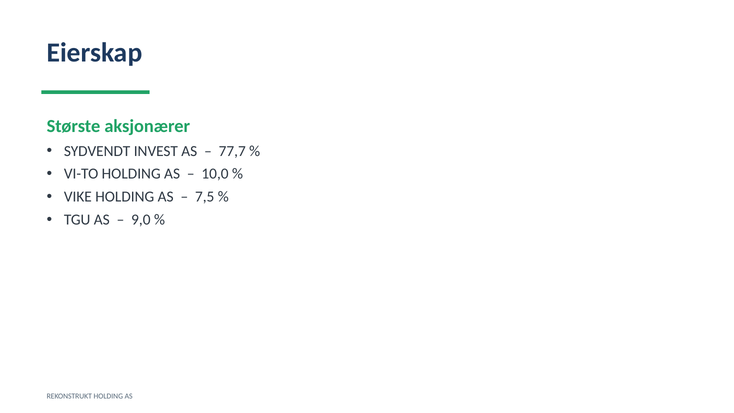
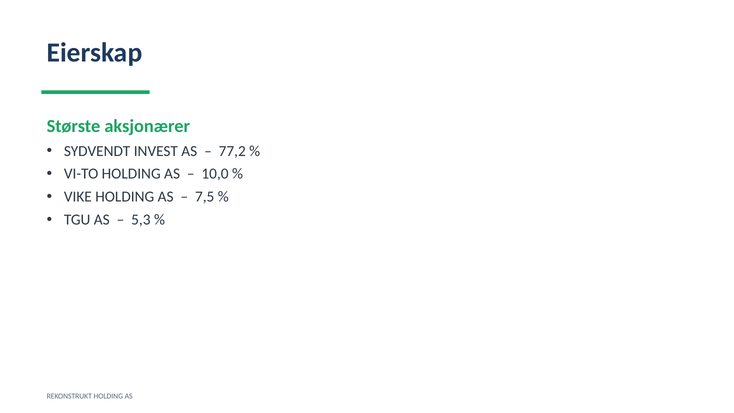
77,7: 77,7 -> 77,2 (232, 151)
9,0: 9,0 -> 5,3 (141, 220)
